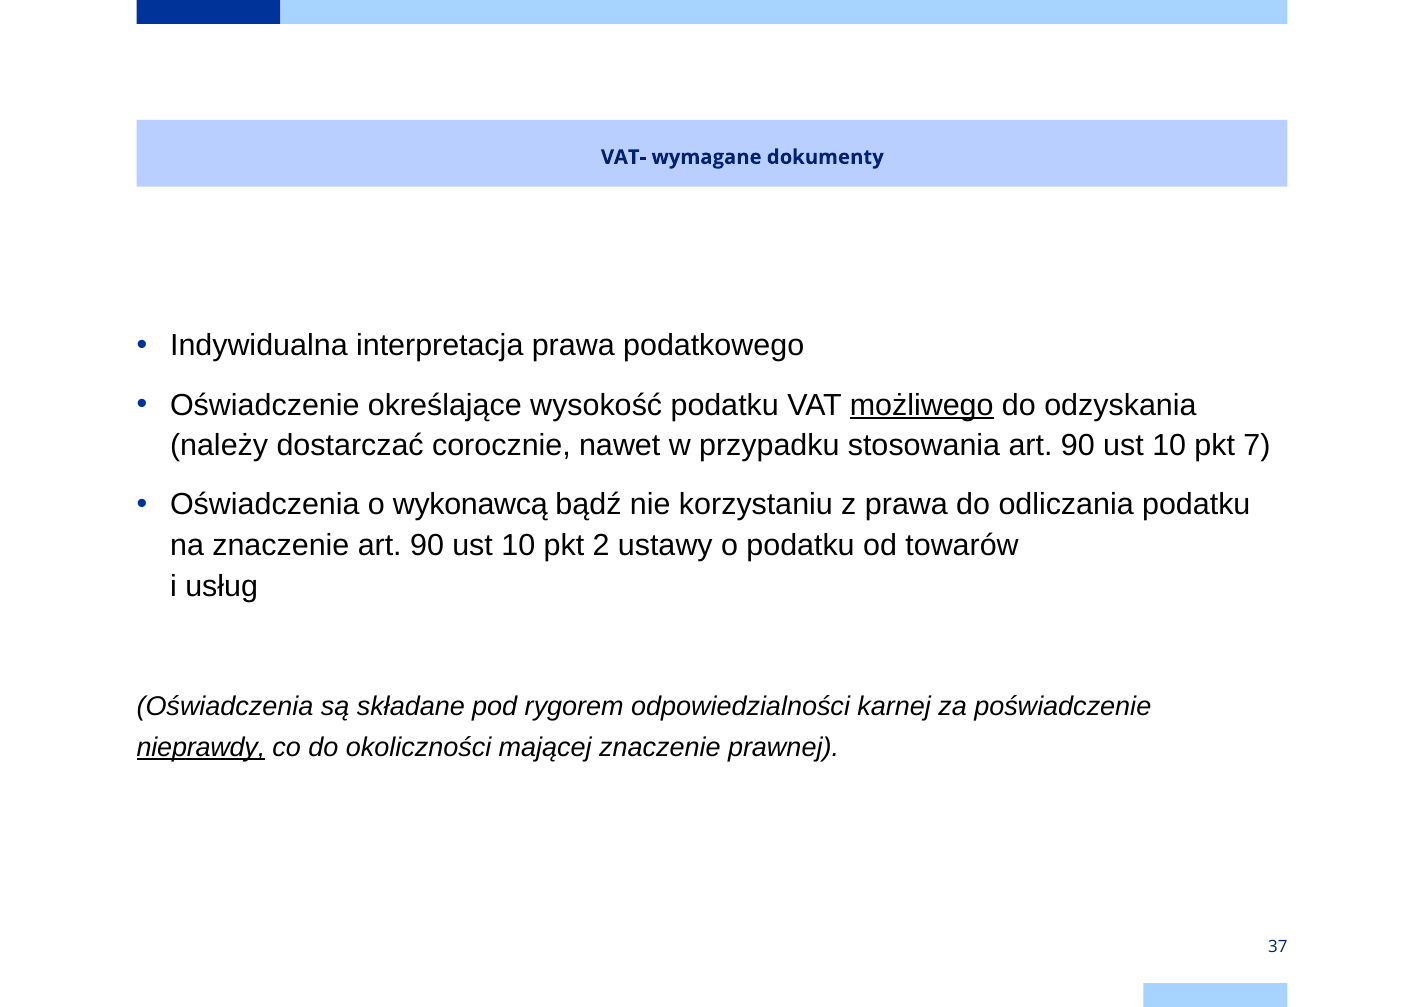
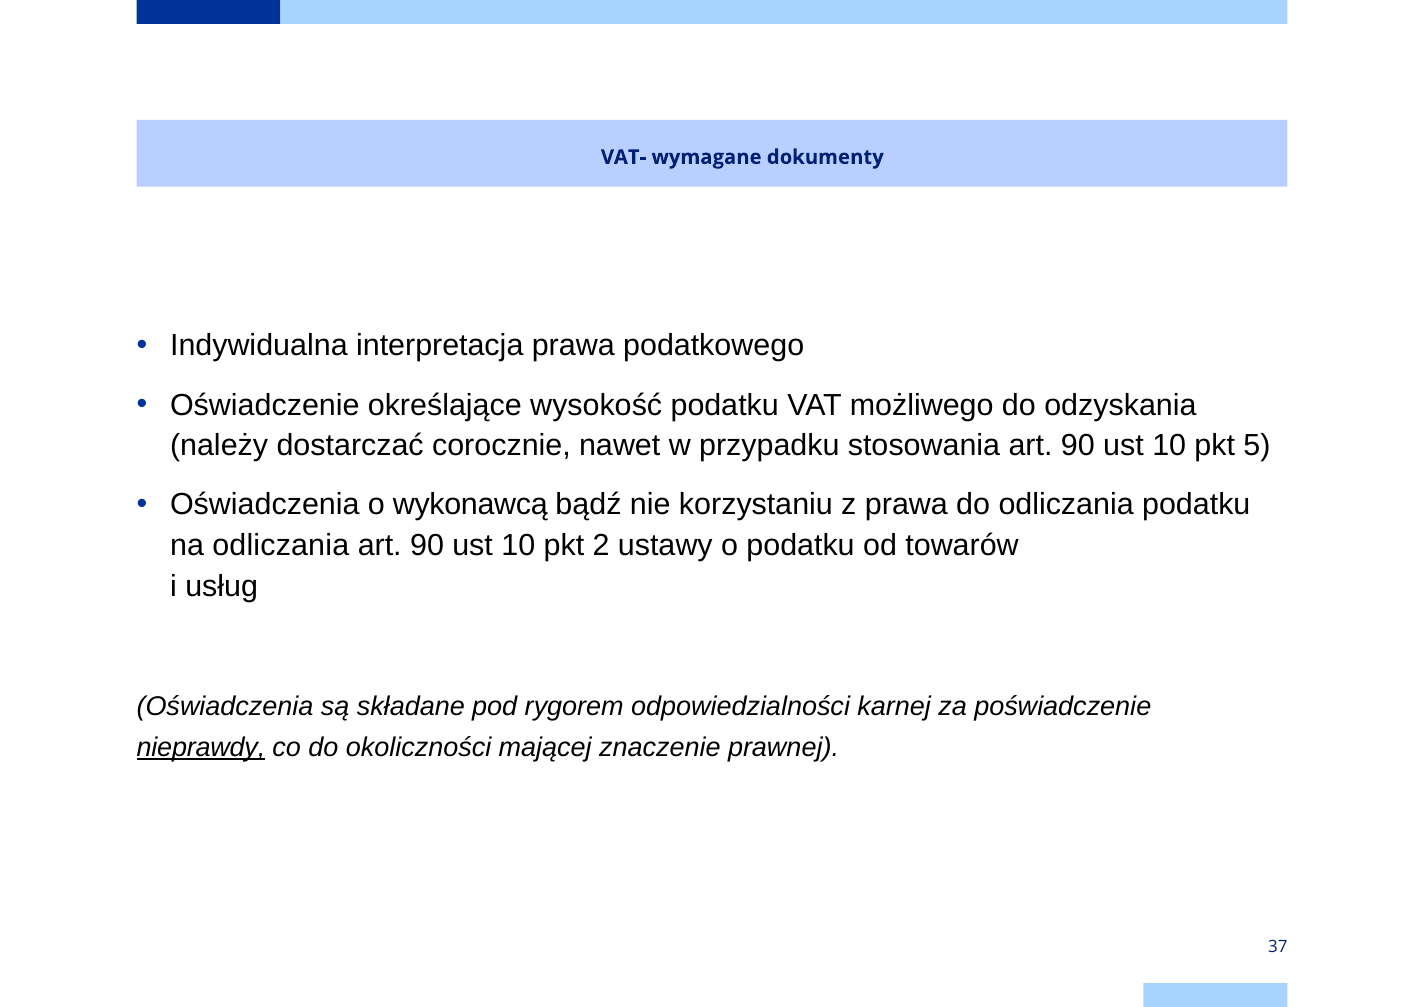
możliwego underline: present -> none (922, 405)
7: 7 -> 5 (1257, 446)
na znaczenie: znaczenie -> odliczania (281, 545)
